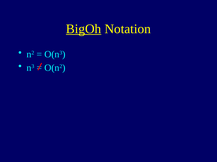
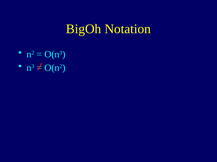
BigOh underline: present -> none (84, 29)
